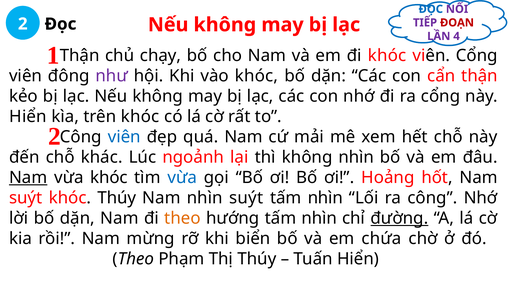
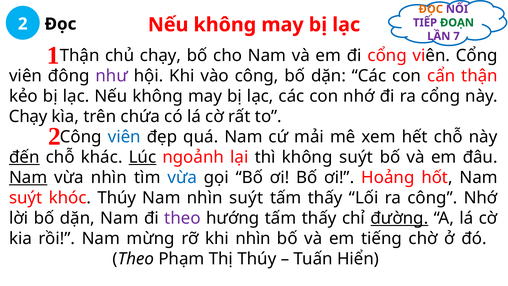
ĐỌC colour: blue -> orange (431, 9)
ĐOẠN colour: red -> green (457, 23)
4: 4 -> 7 (457, 36)
đi khóc: khóc -> cổng (387, 55)
vào khóc: khóc -> công (257, 76)
Hiển: Hiển -> Chạy (28, 116)
trên khóc: khóc -> chứa (140, 116)
đến underline: none -> present (24, 157)
Lúc underline: none -> present (142, 157)
không nhìn: nhìn -> suýt (356, 157)
vừa khóc: khóc -> nhìn (109, 177)
nhìn: nhìn -> thấy (325, 198)
theo colour: orange -> purple (182, 218)
hướng tấm nhìn: nhìn -> thấy (319, 218)
khi biển: biển -> nhìn (253, 238)
chứa: chứa -> tiếng (382, 238)
